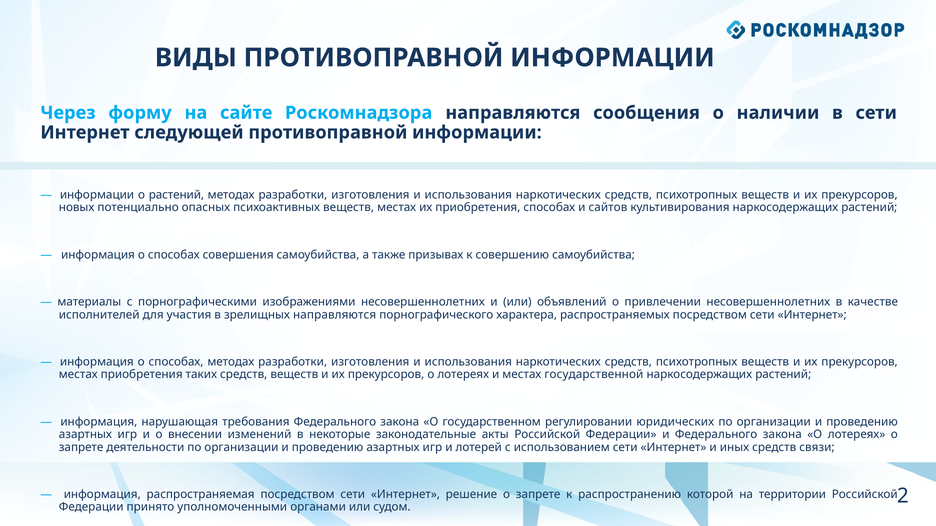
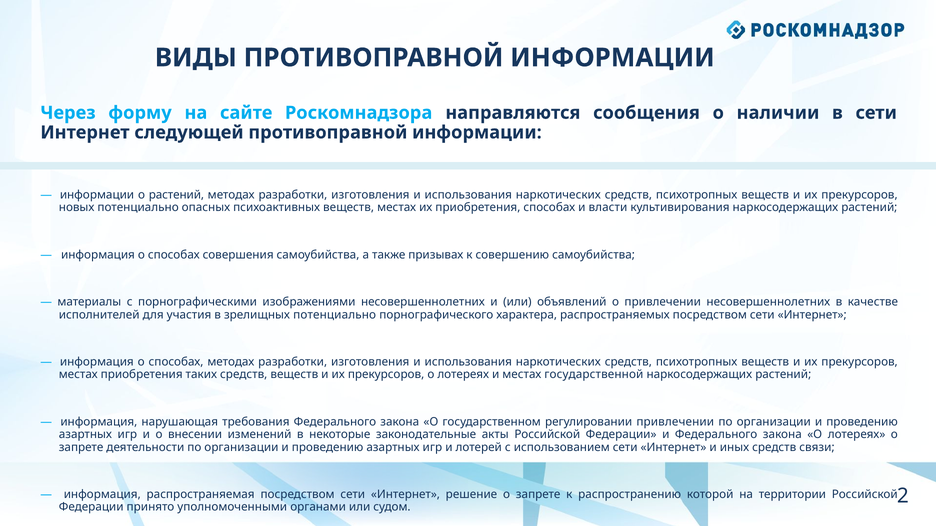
сайтов: сайтов -> власти (608, 208)
зрелищных направляются: направляются -> потенциально (335, 315)
регулировании юридических: юридических -> привлечении (675, 422)
